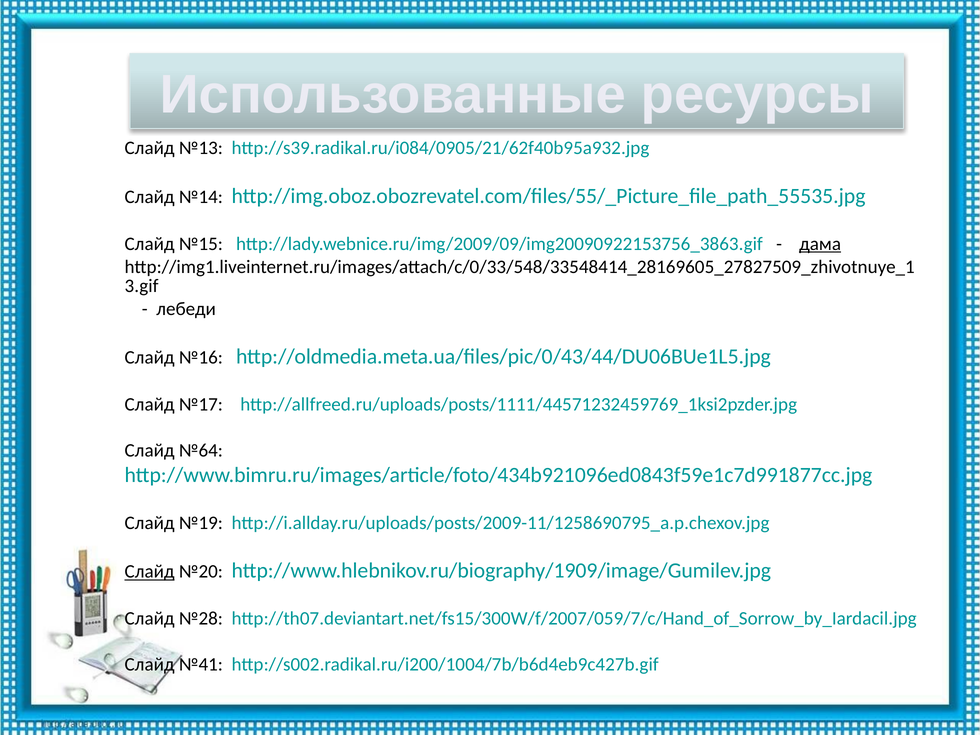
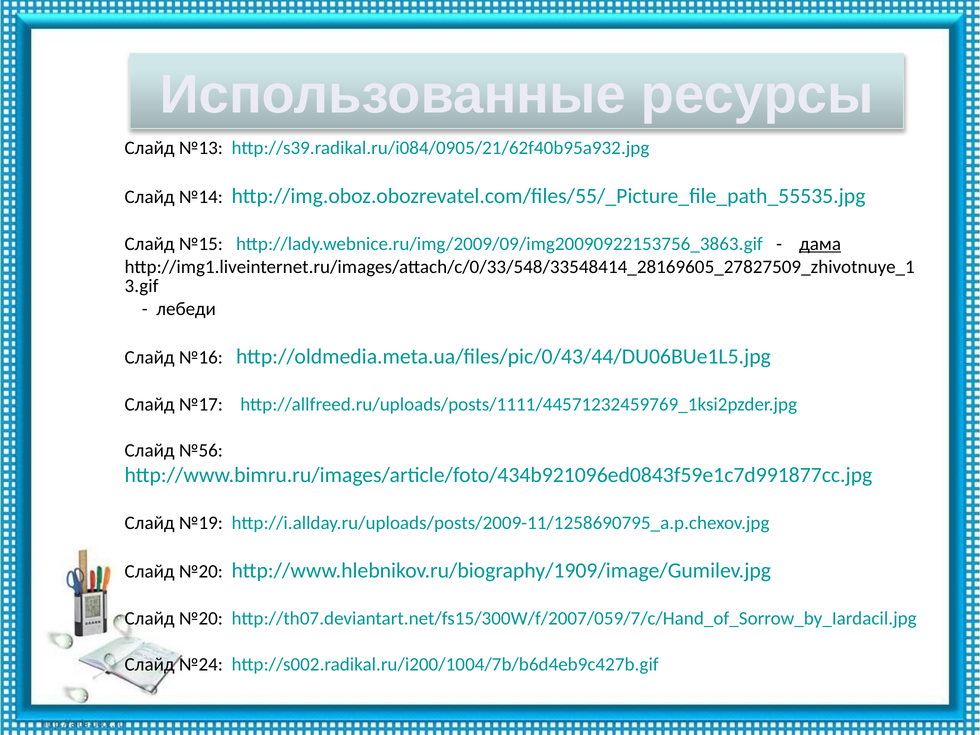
№64: №64 -> №56 (201, 450)
Слайд underline: present -> none (150, 572)
№28: №28 -> №20 (201, 618)
№41: №41 -> №24 (201, 665)
